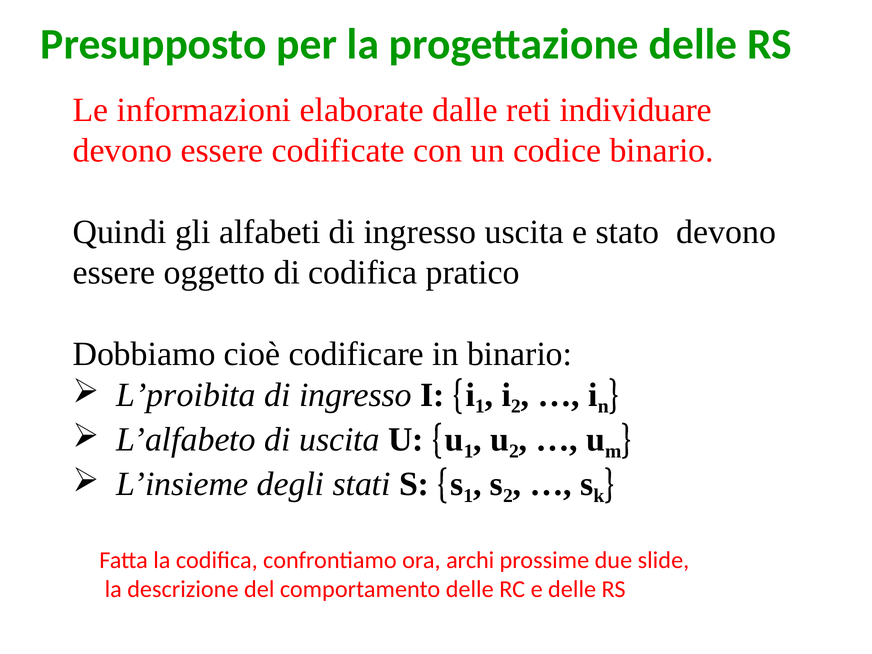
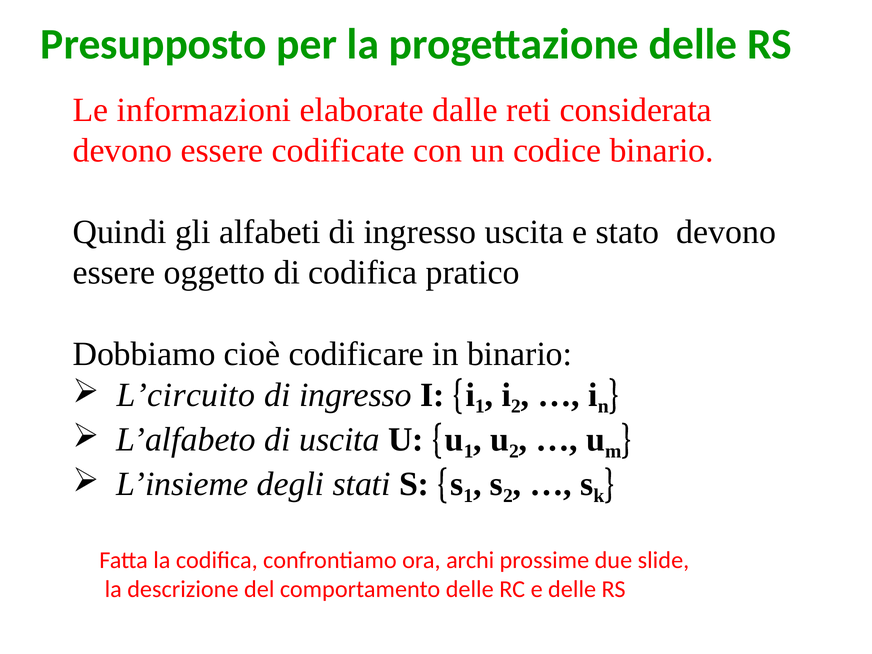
individuare: individuare -> considerata (636, 110)
L’proibita: L’proibita -> L’circuito (186, 395)
